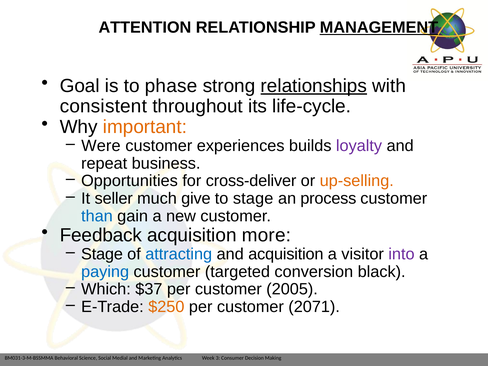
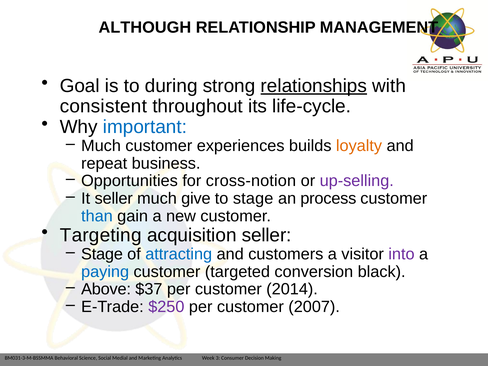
ATTENTION: ATTENTION -> ALTHOUGH (145, 27)
MANAGEMENT underline: present -> none (379, 27)
phase: phase -> during (171, 86)
important colour: orange -> blue (145, 127)
Were: Were -> Much (101, 146)
loyalty colour: purple -> orange (359, 146)
cross-deliver: cross-deliver -> cross-notion (251, 181)
up-selling colour: orange -> purple (357, 181)
Feedback: Feedback -> Targeting (101, 235)
acquisition more: more -> seller (267, 235)
and acquisition: acquisition -> customers (286, 254)
Which: Which -> Above (106, 289)
2005: 2005 -> 2014 (292, 289)
$250 colour: orange -> purple (166, 307)
2071: 2071 -> 2007 (314, 307)
